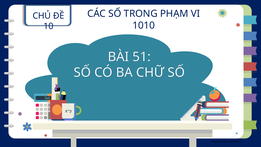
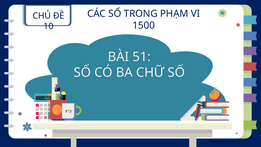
1010: 1010 -> 1500 (144, 25)
